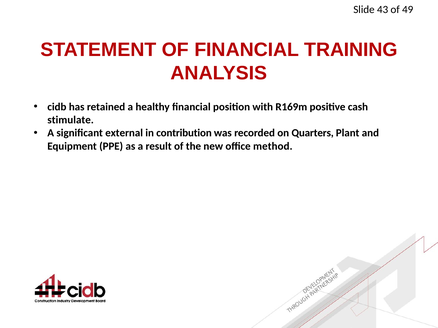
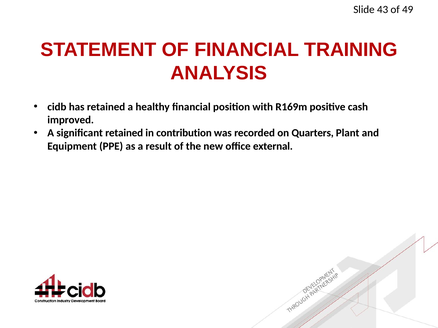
stimulate: stimulate -> improved (71, 120)
significant external: external -> retained (124, 133)
method: method -> external (273, 146)
